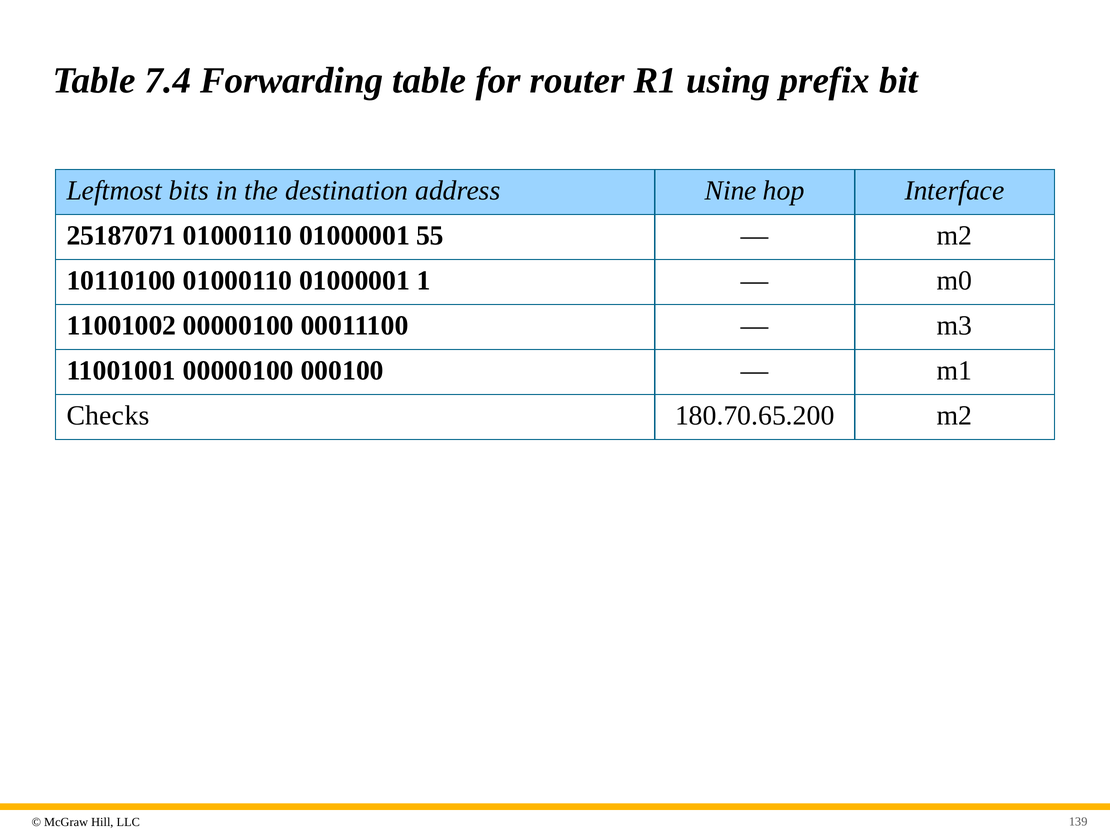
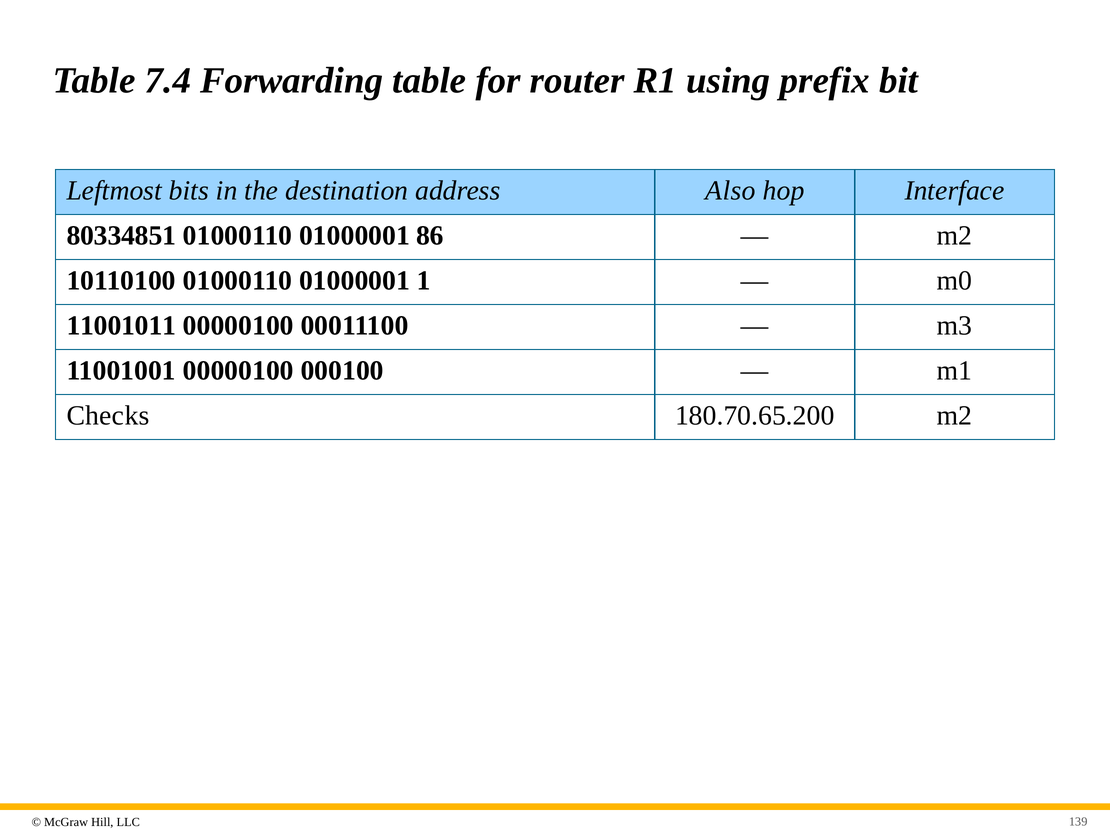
Nine: Nine -> Also (730, 191)
25187071: 25187071 -> 80334851 (121, 236)
55: 55 -> 86 (430, 236)
11001002: 11001002 -> 11001011 (121, 326)
